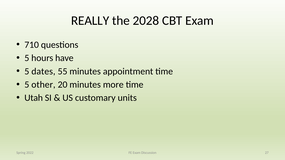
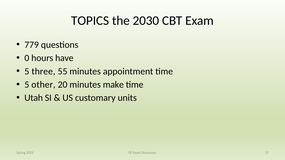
REALLY: REALLY -> TOPICS (90, 21)
2028: 2028 -> 2030 (146, 21)
710: 710 -> 779 (32, 45)
5: 5 -> 0 (27, 58)
dates: dates -> three (43, 71)
more: more -> make (113, 85)
